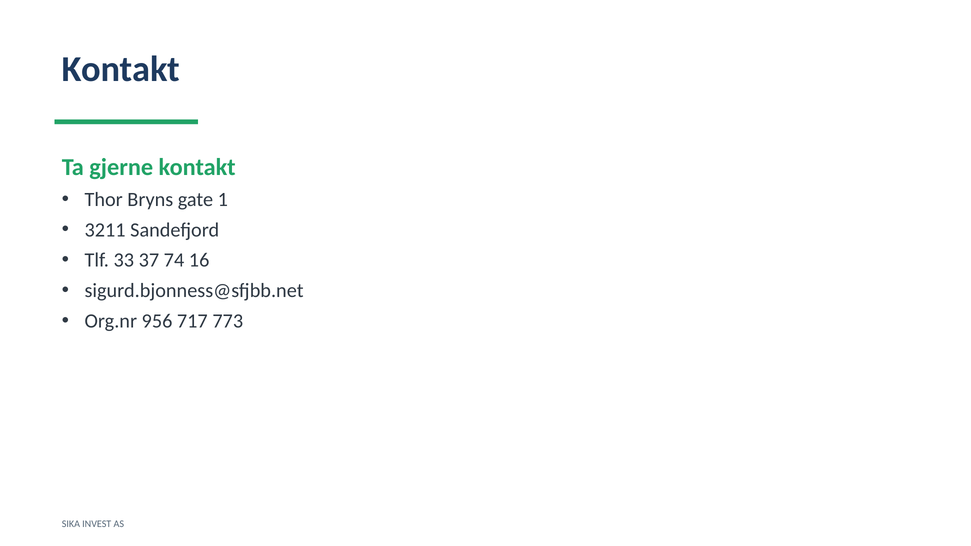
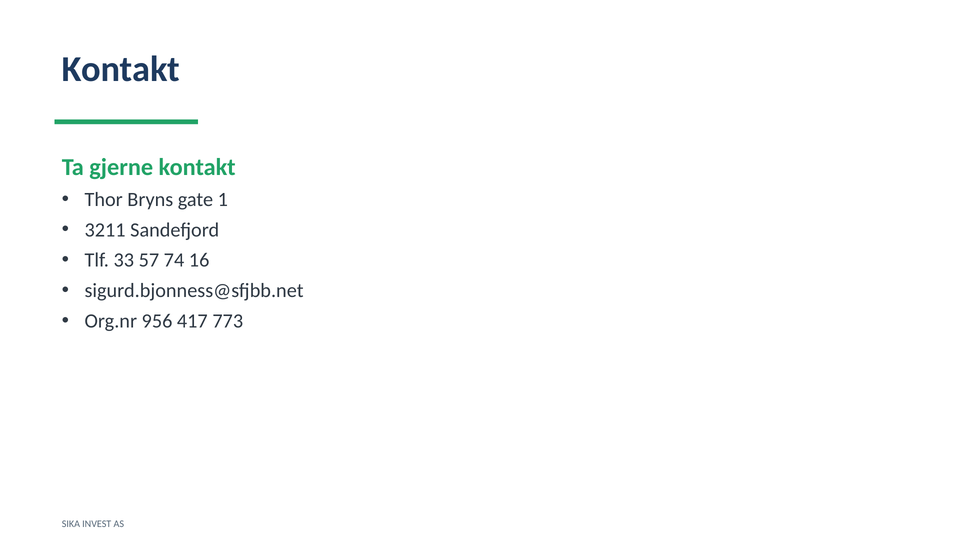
37: 37 -> 57 (149, 260)
717: 717 -> 417 (192, 321)
